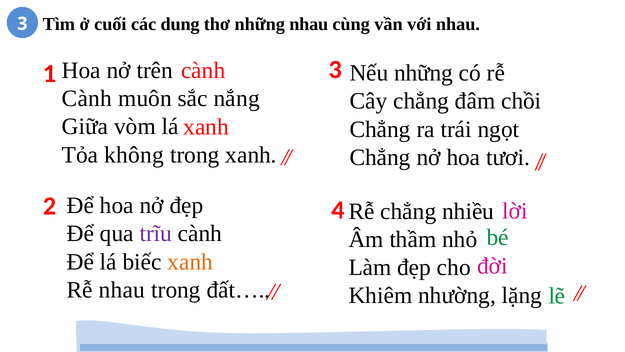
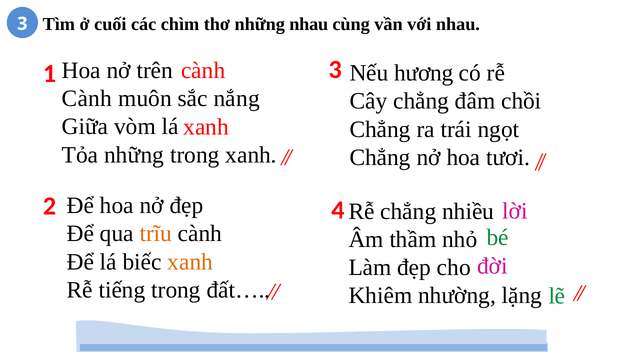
dung: dung -> chìm (180, 24)
Nếu những: những -> hương (424, 73)
Tỏa không: không -> những (134, 155)
trĩu colour: purple -> orange (156, 233)
Rễ nhau: nhau -> tiếng (122, 290)
